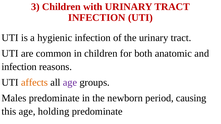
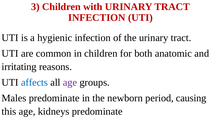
infection: infection -> irritating (19, 67)
affects colour: orange -> blue (34, 83)
holding: holding -> kidneys (54, 112)
